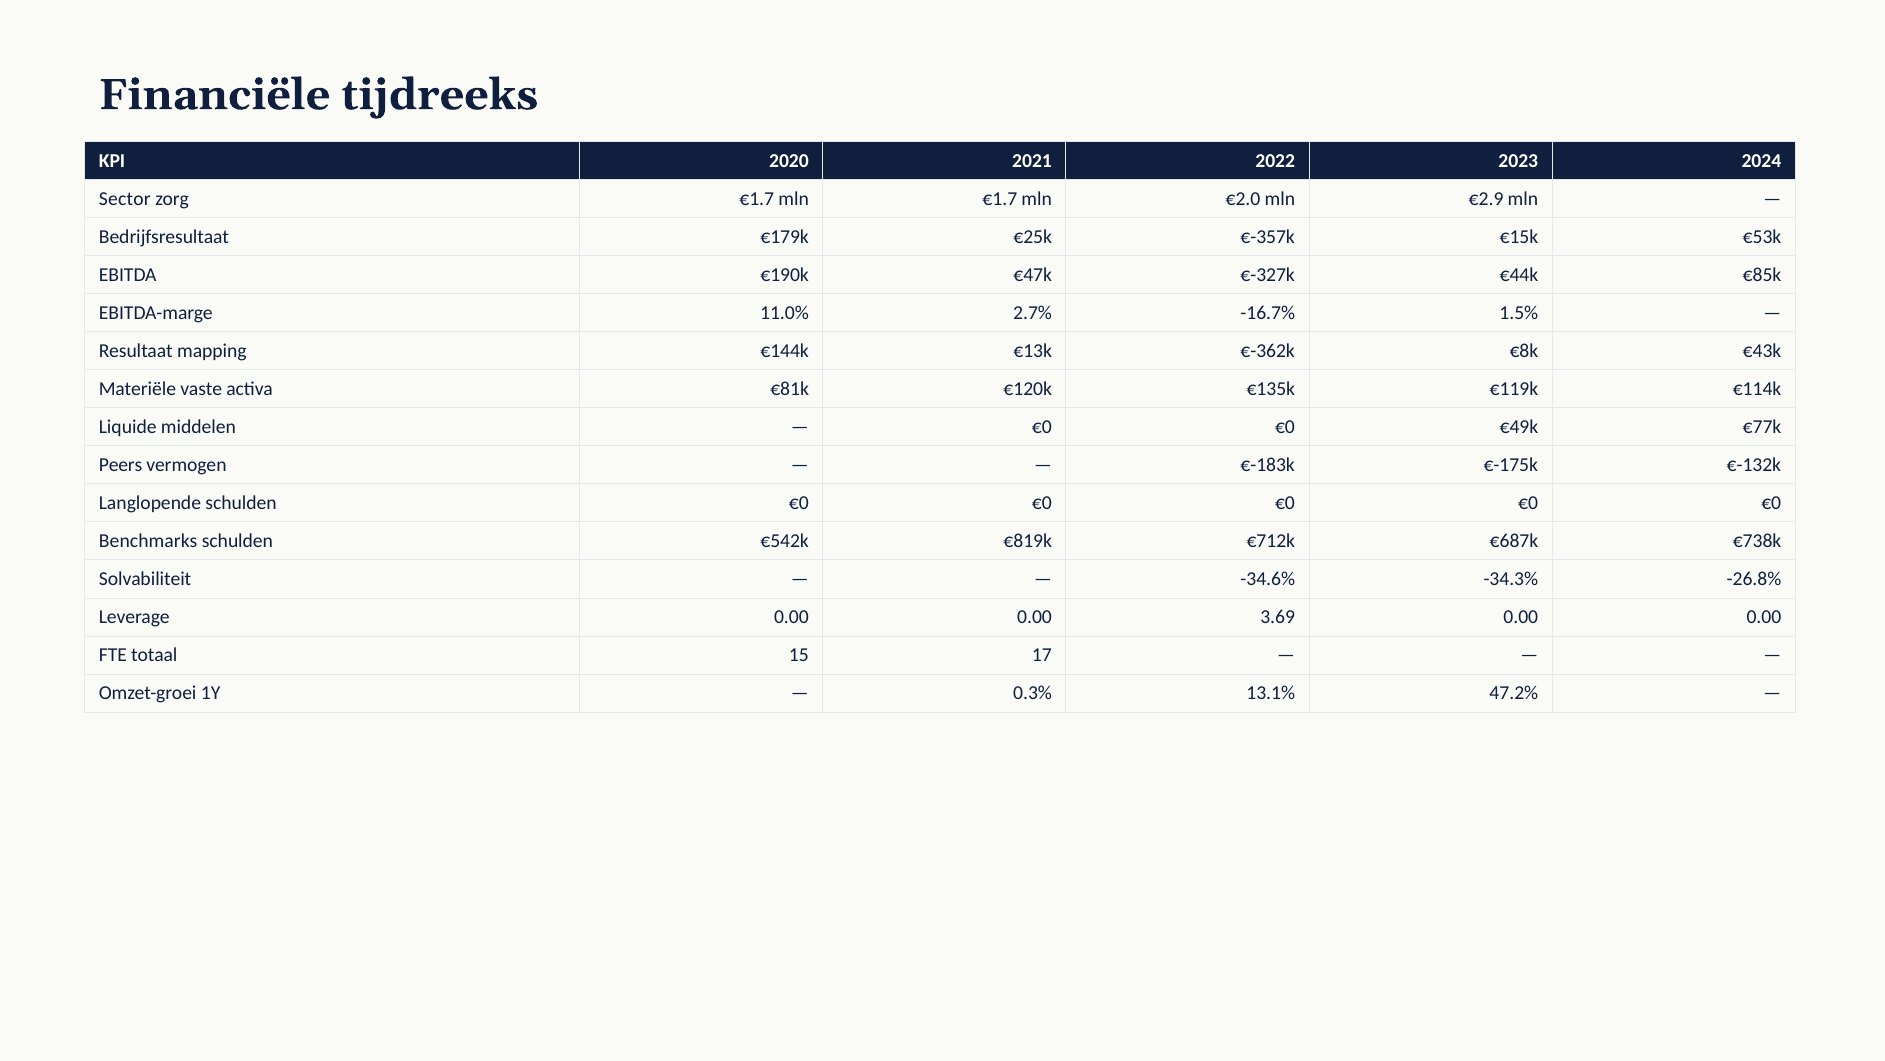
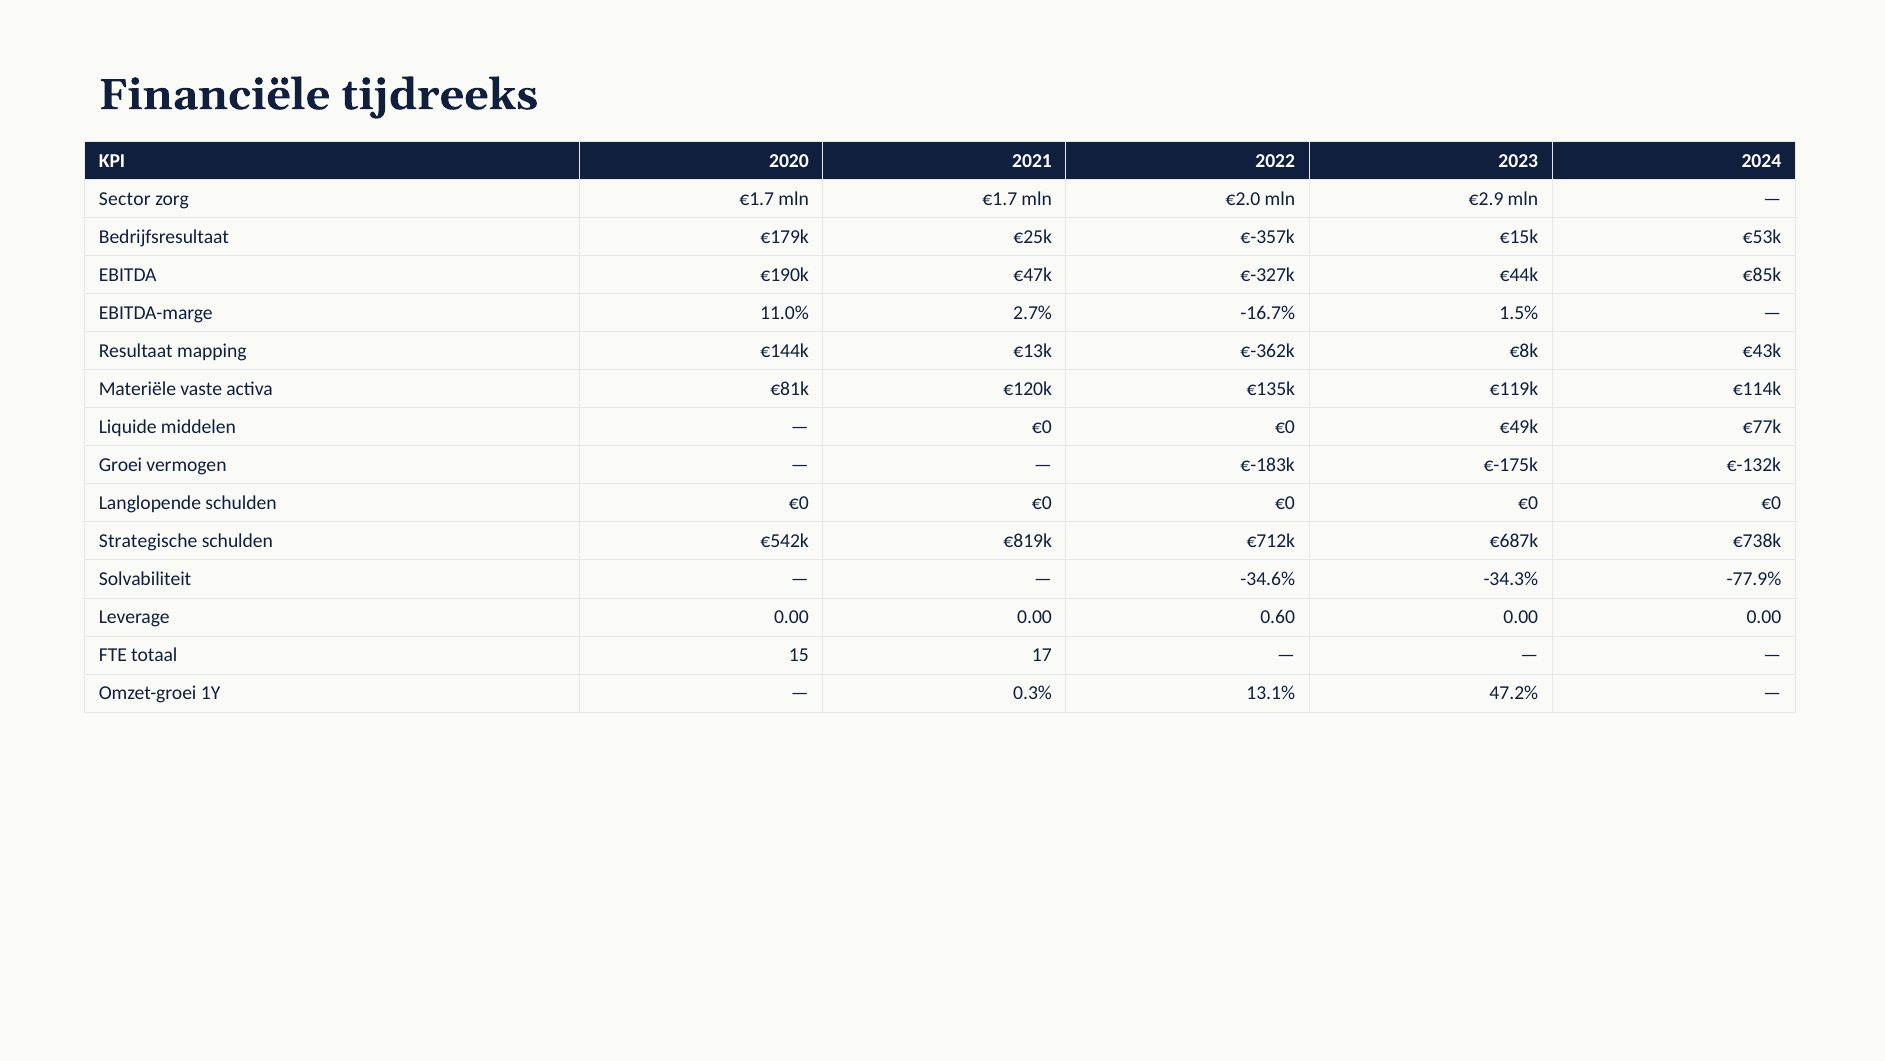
Peers: Peers -> Groei (121, 465)
Benchmarks: Benchmarks -> Strategische (148, 541)
-26.8%: -26.8% -> -77.9% (1754, 579)
3.69: 3.69 -> 0.60 (1278, 617)
